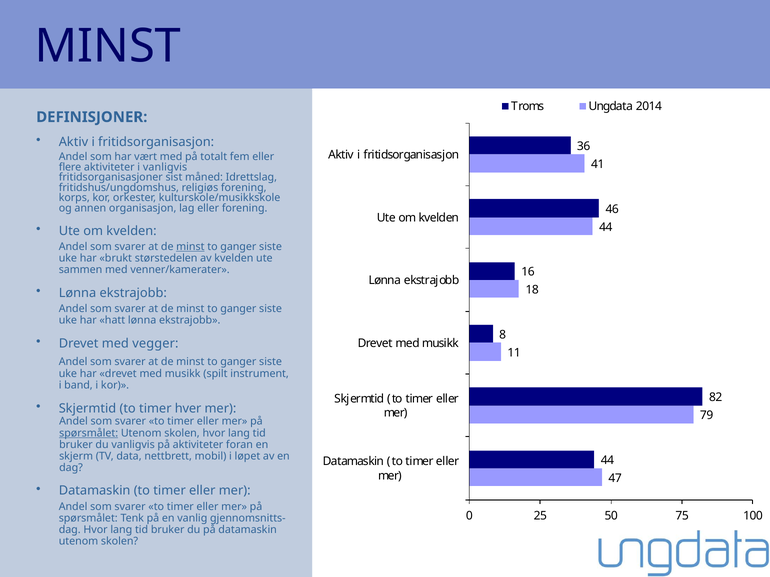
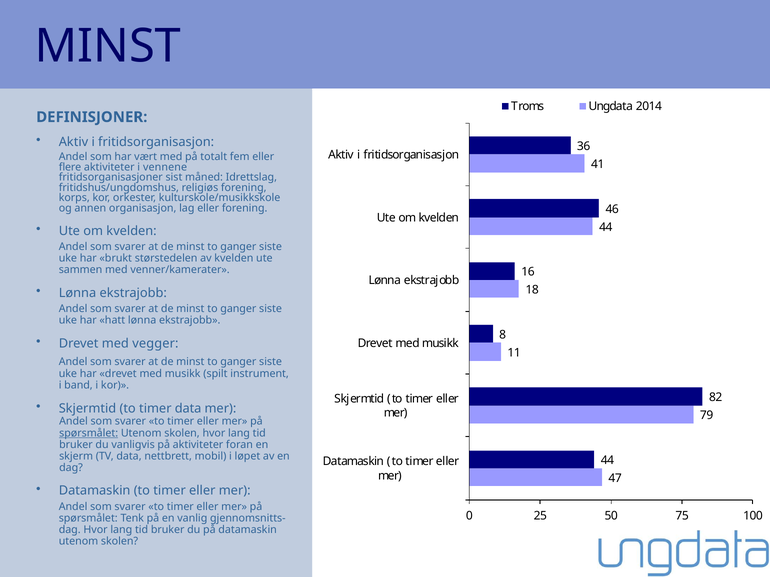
i vanligvis: vanligvis -> vennene (165, 167)
minst underline: present -> none (190, 247)
timer hver: hver -> data (188, 409)
